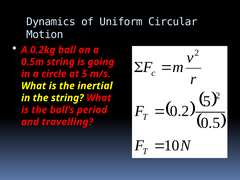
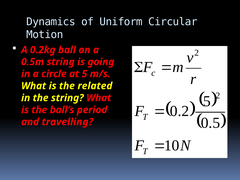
inertial: inertial -> related (95, 86)
